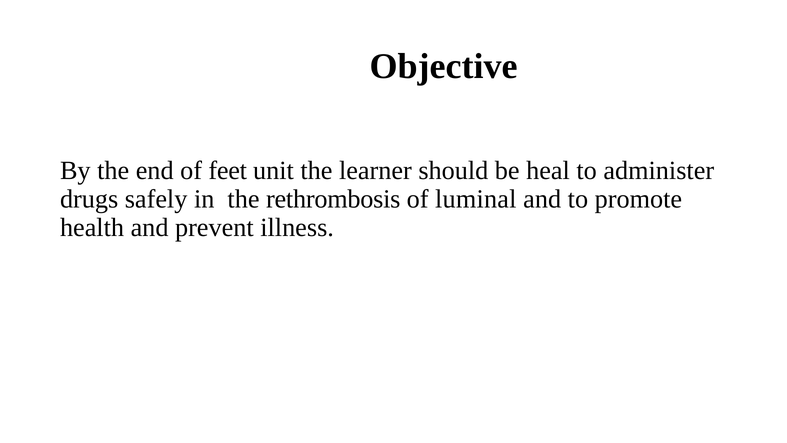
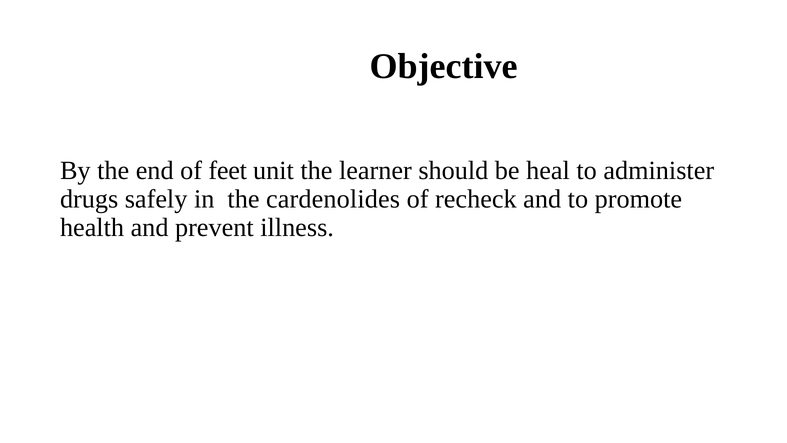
rethrombosis: rethrombosis -> cardenolides (333, 199)
luminal: luminal -> recheck (476, 199)
